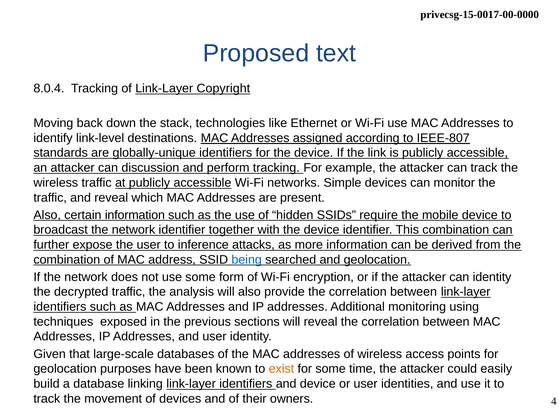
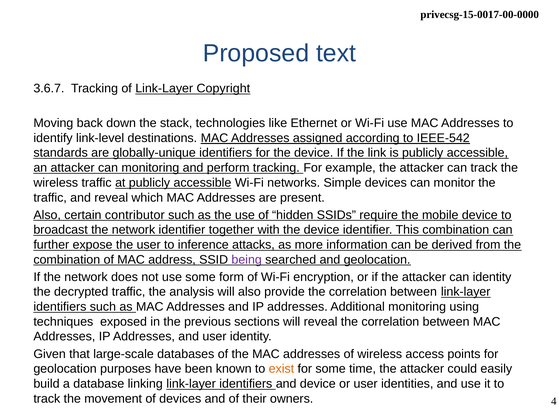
8.0.4: 8.0.4 -> 3.6.7 (49, 88)
IEEE-807: IEEE-807 -> IEEE-542 (443, 138)
can discussion: discussion -> monitoring (150, 168)
certain information: information -> contributor (135, 215)
being colour: blue -> purple (247, 260)
